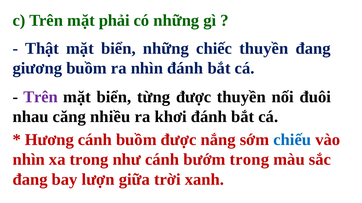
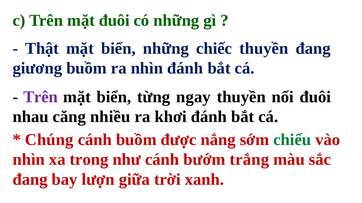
mặt phải: phải -> đuôi (114, 21)
từng được: được -> ngay (193, 97)
Hương: Hương -> Chúng (49, 140)
chiếu colour: blue -> green (292, 140)
bướm trong: trong -> trắng (249, 160)
